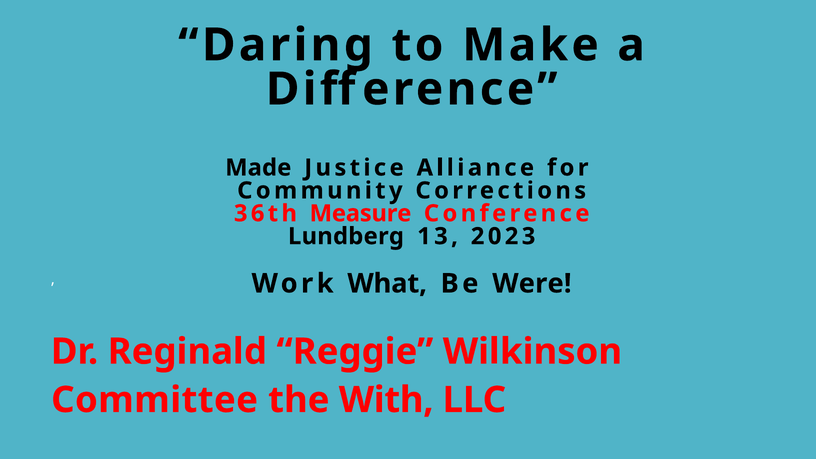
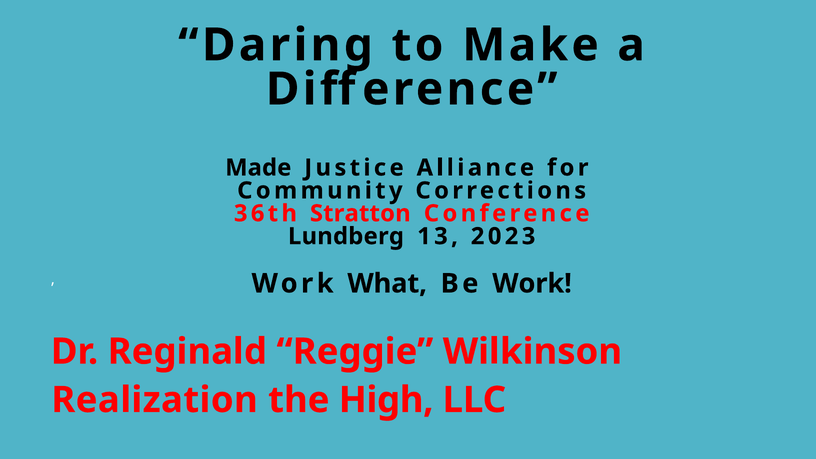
Measure: Measure -> Stratton (360, 213)
Be Were: Were -> Work (532, 284)
Committee: Committee -> Realization (155, 400)
With: With -> High (386, 400)
